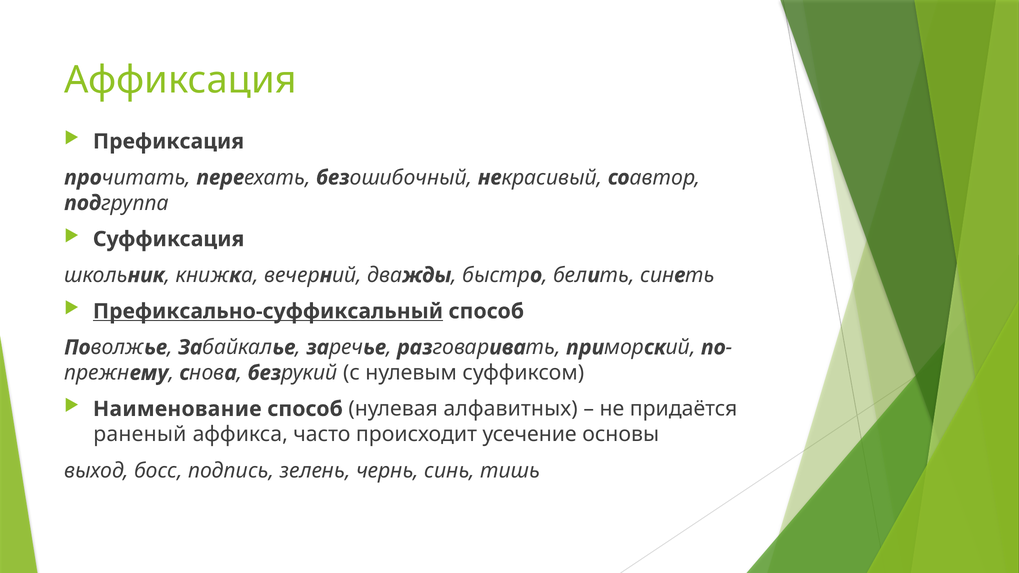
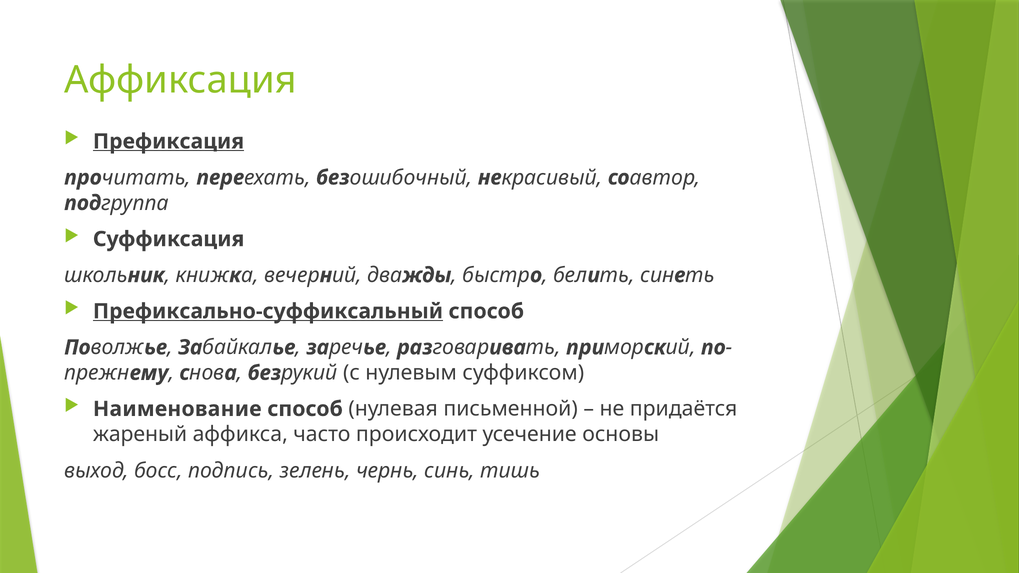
Префиксация underline: none -> present (169, 142)
алфавитных: алфавитных -> письменной (511, 409)
раненый: раненый -> жареный (140, 435)
